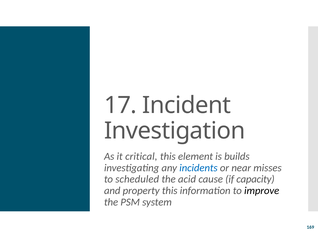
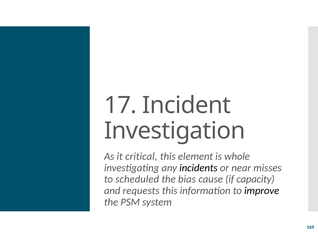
builds: builds -> whole (237, 157)
incidents colour: blue -> black (198, 168)
acid: acid -> bias (187, 180)
property: property -> requests (141, 191)
